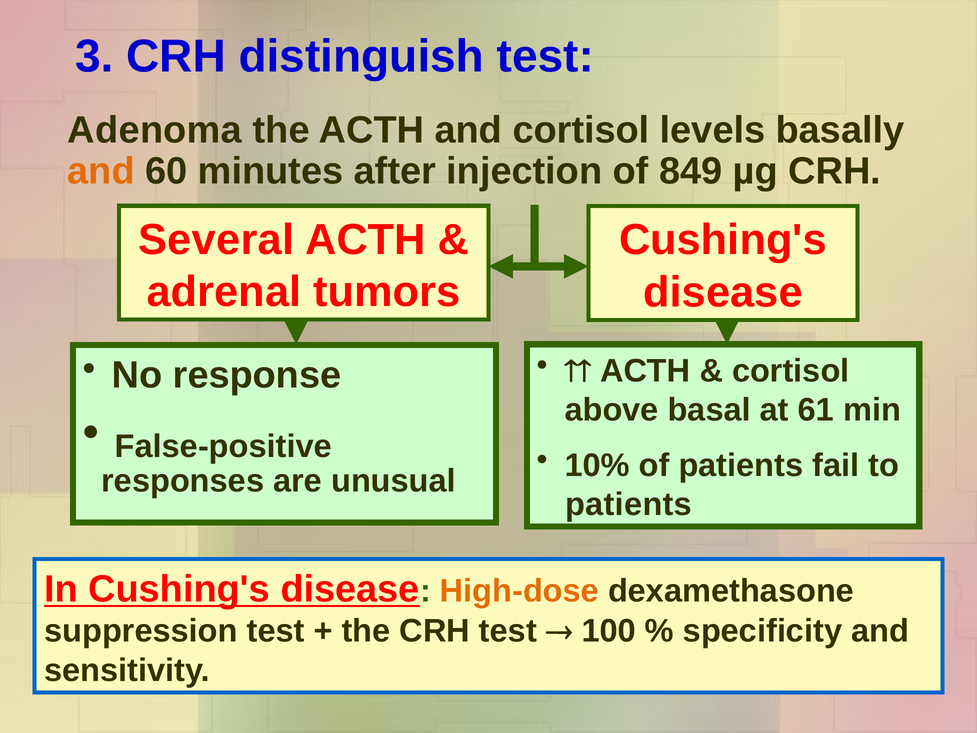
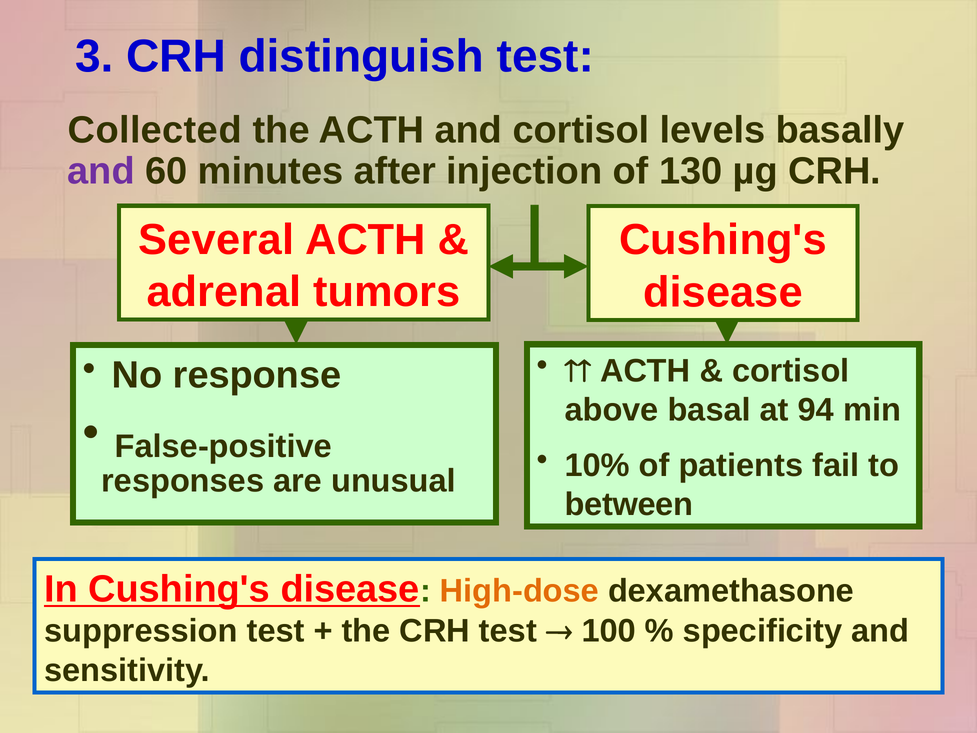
Adenoma: Adenoma -> Collected (155, 130)
and colour: orange -> purple (101, 171)
849: 849 -> 130 (691, 171)
61: 61 -> 94 (816, 410)
patients: patients -> between (629, 504)
